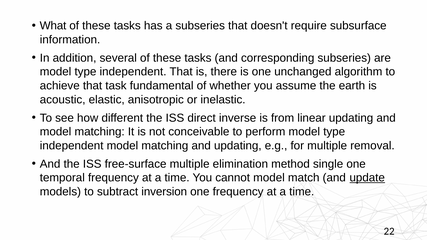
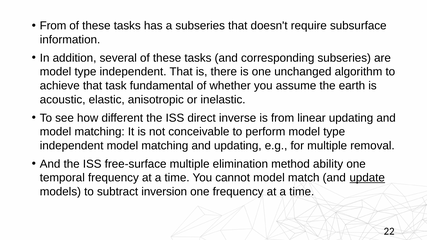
What: What -> From (53, 26)
single: single -> ability (328, 164)
